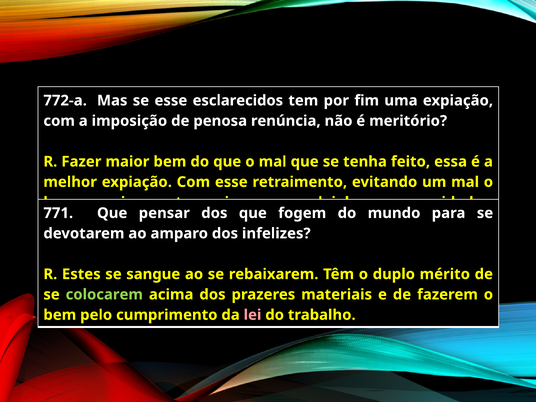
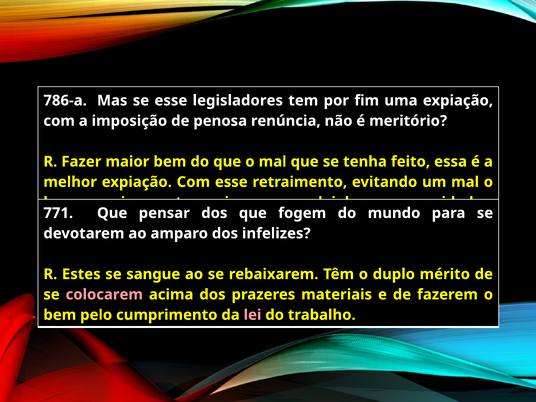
772-a: 772-a -> 786-a (65, 101)
esclarecidos: esclarecidos -> legisladores (238, 101)
colocarem colour: light green -> pink (104, 295)
